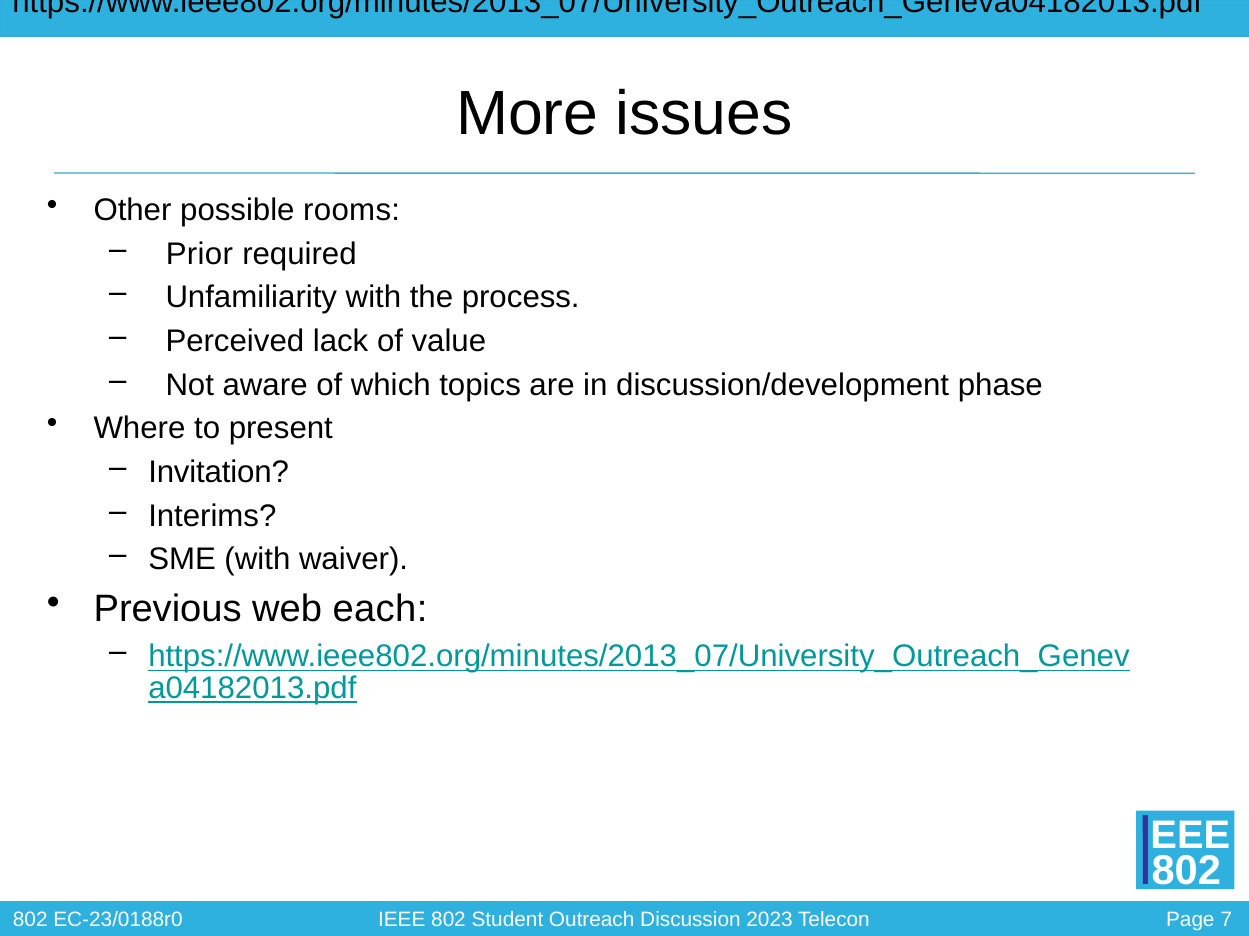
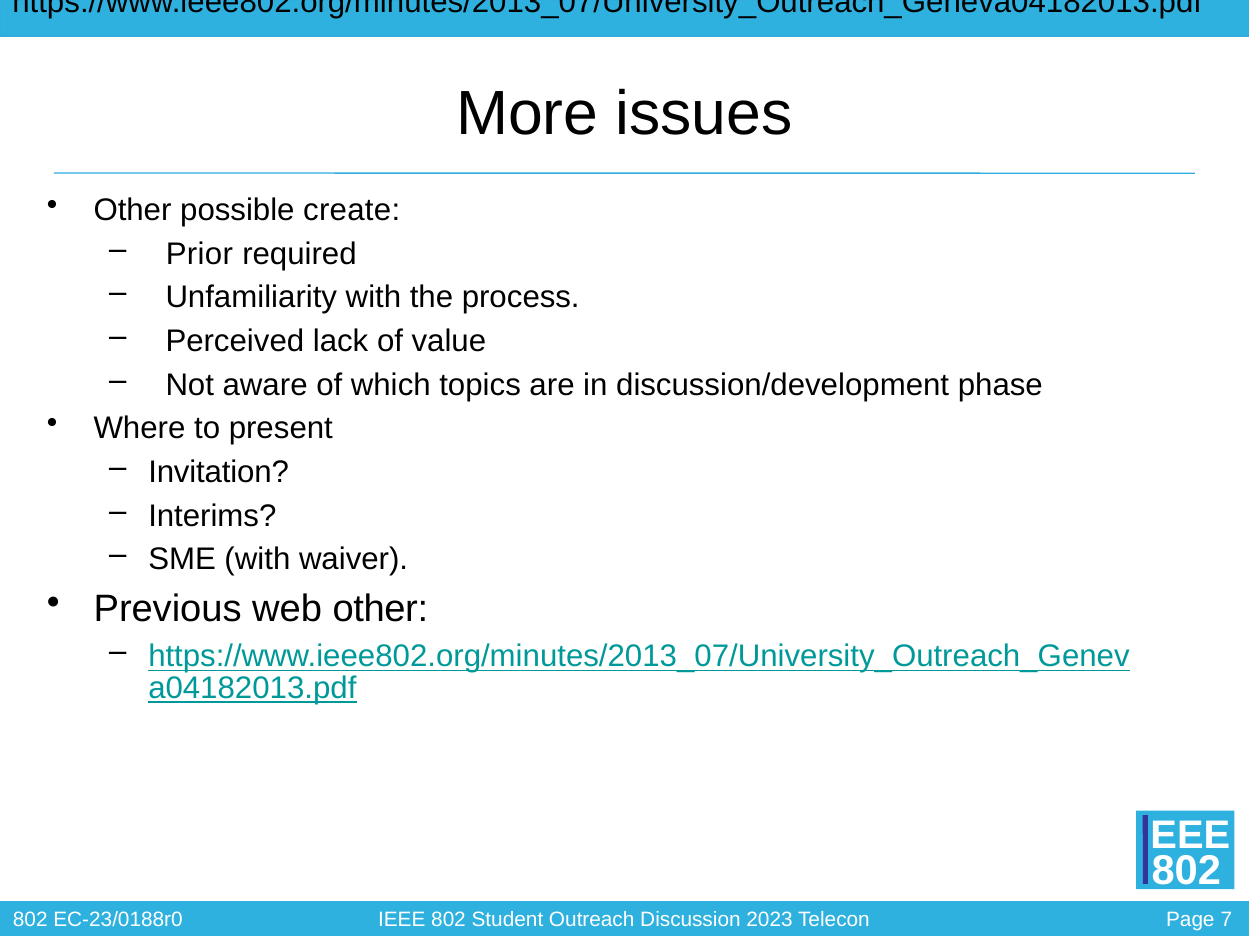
rooms: rooms -> create (352, 210)
web each: each -> other (380, 610)
